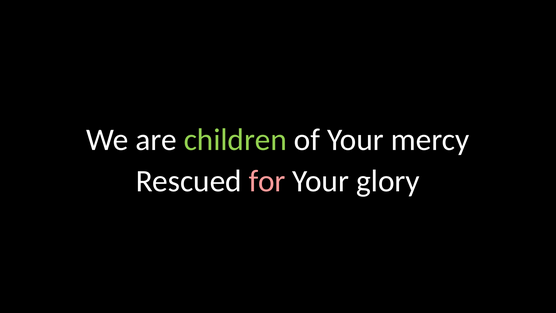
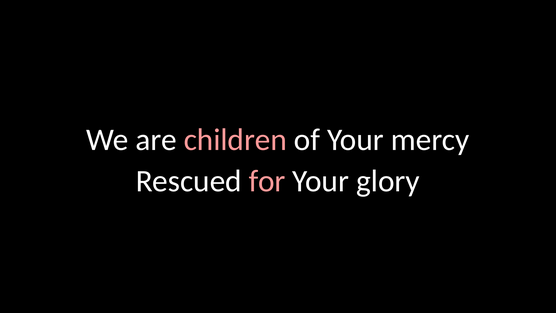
children colour: light green -> pink (235, 140)
